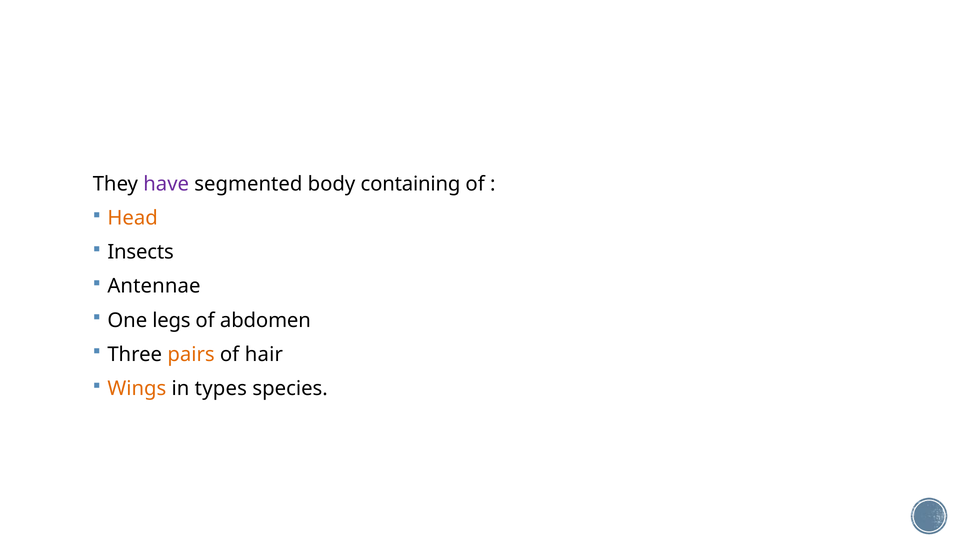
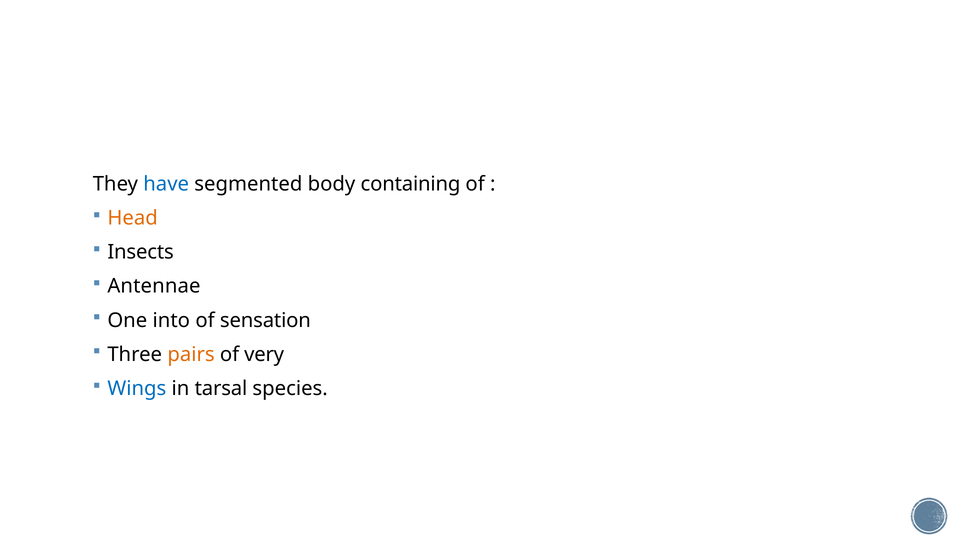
have colour: purple -> blue (166, 184)
legs: legs -> into (171, 320)
abdomen: abdomen -> sensation (265, 320)
hair: hair -> very (264, 354)
Wings colour: orange -> blue (137, 388)
types: types -> tarsal (221, 388)
